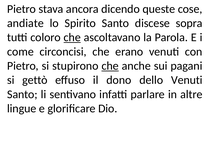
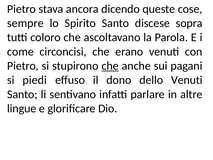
andiate: andiate -> sempre (25, 23)
che underline: present -> none (72, 37)
gettò: gettò -> piedi (35, 80)
